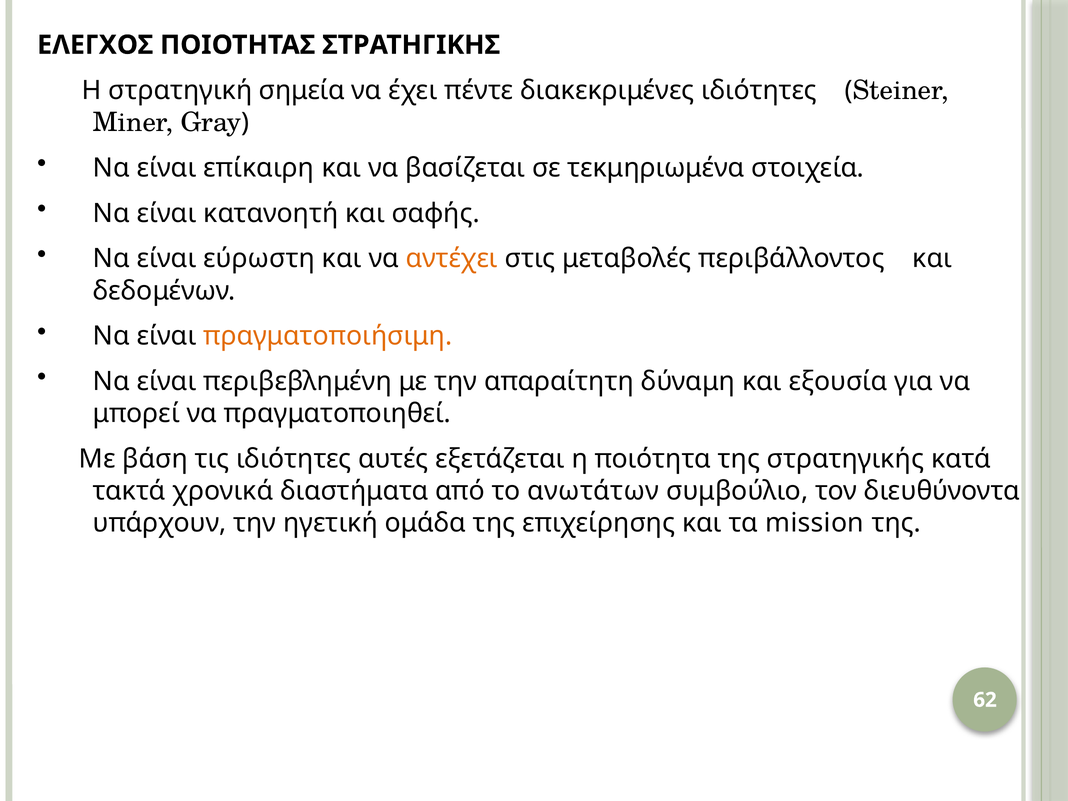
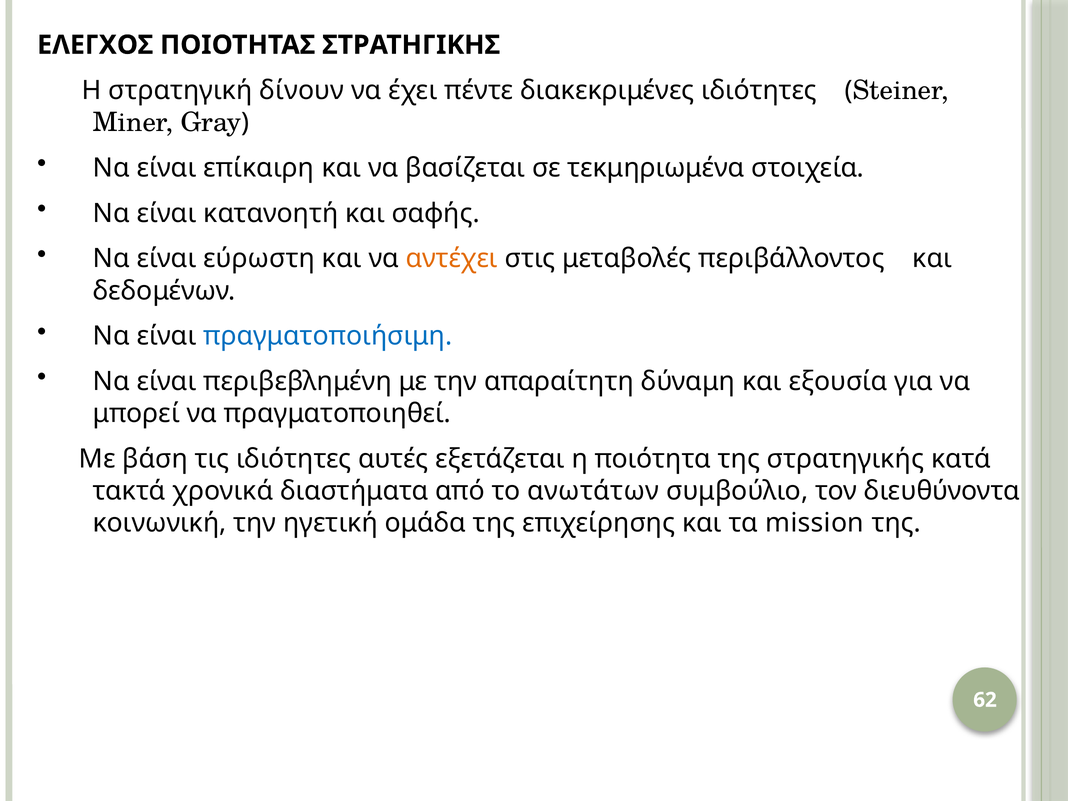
σημεία: σημεία -> δίνουν (302, 90)
πραγματοποιήσιμη colour: orange -> blue (328, 336)
υπάρχουν: υπάρχουν -> κοινωνική (160, 523)
